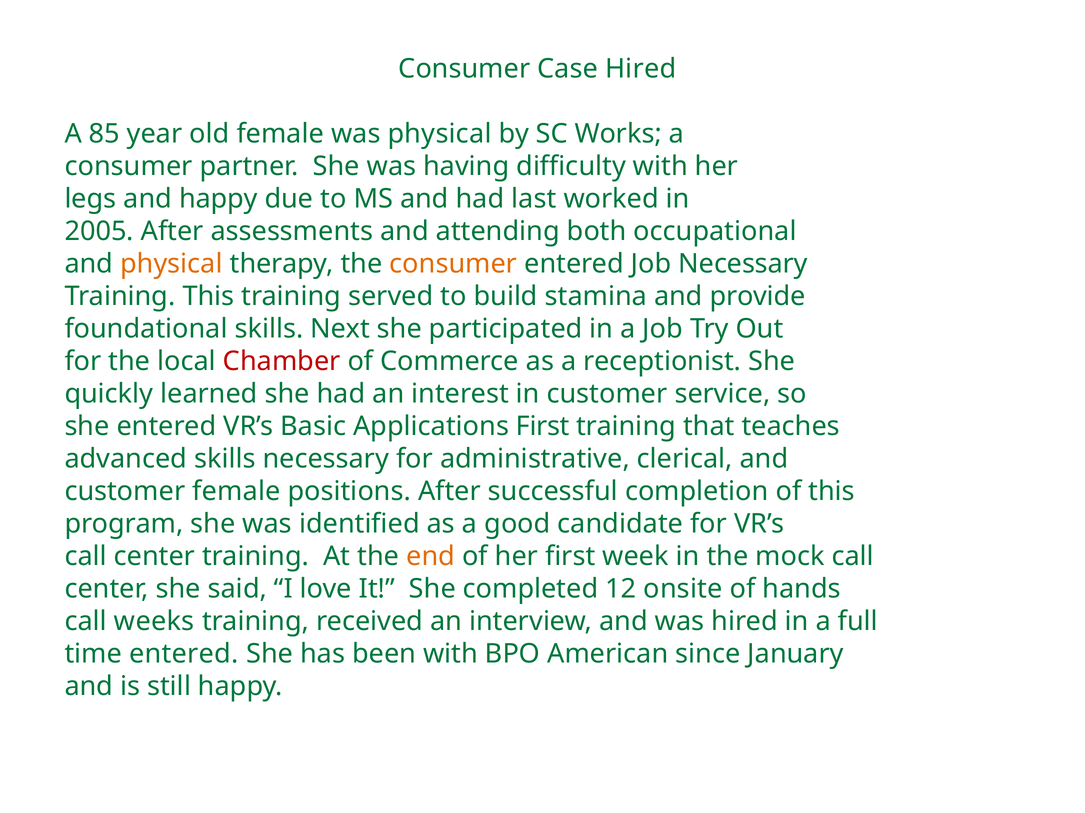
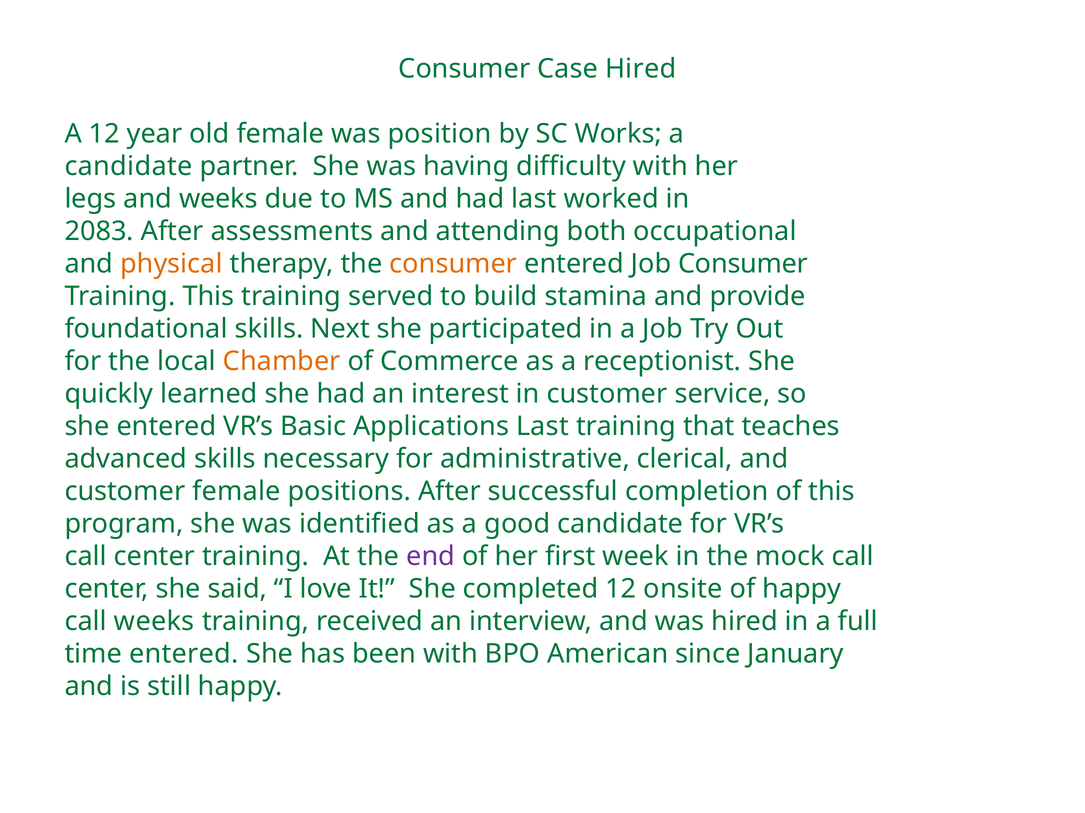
A 85: 85 -> 12 (104, 134)
was physical: physical -> position (440, 134)
consumer: consumer -> candidate (128, 166)
and happy: happy -> weeks (218, 199)
2005: 2005 -> 2083 (99, 231)
Job Necessary: Necessary -> Consumer (743, 264)
Chamber colour: red -> orange (282, 362)
Applications First: First -> Last (542, 427)
end colour: orange -> purple (431, 557)
of hands: hands -> happy (802, 589)
